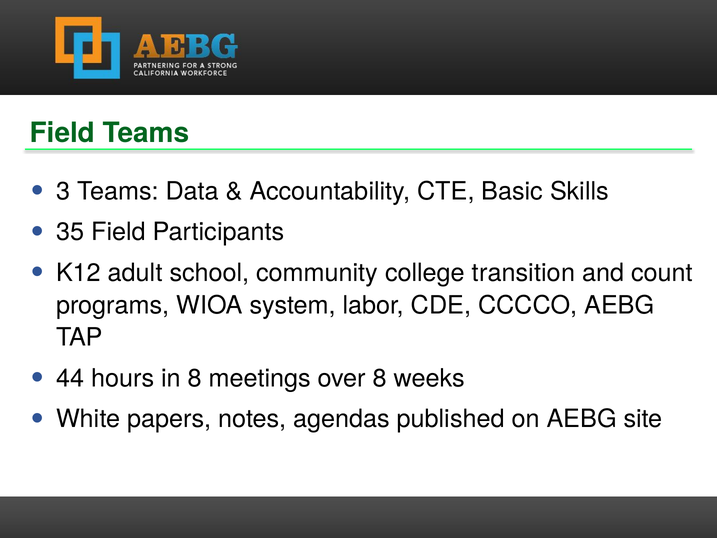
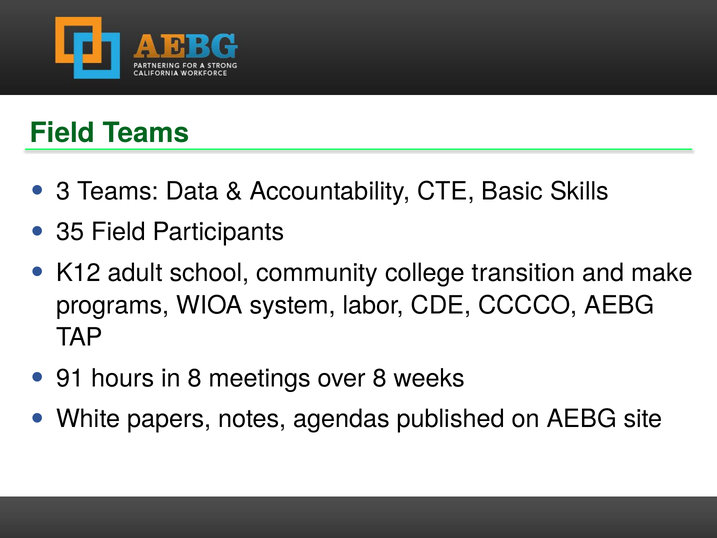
count: count -> make (662, 273)
44: 44 -> 91 (70, 378)
